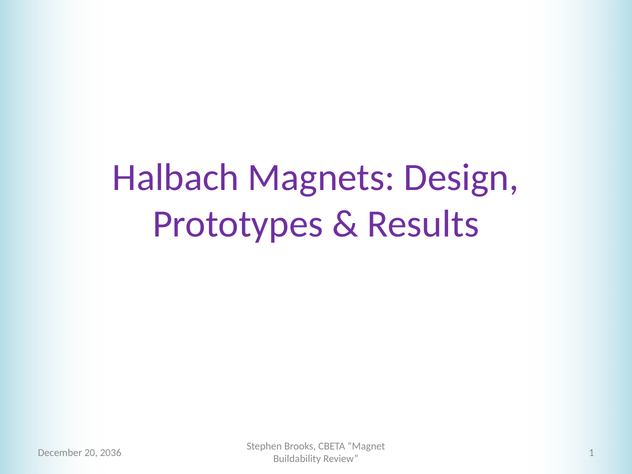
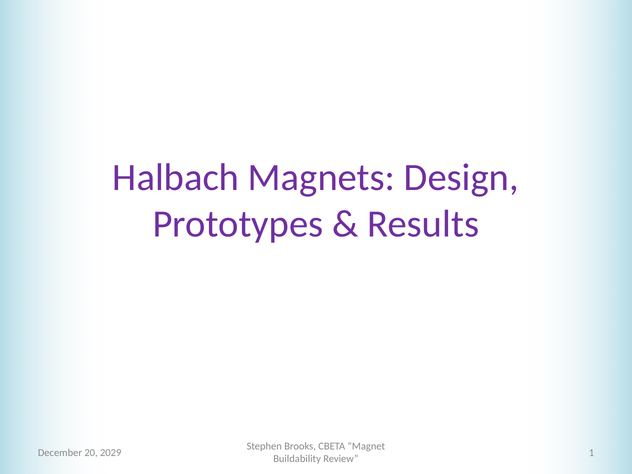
2036: 2036 -> 2029 (111, 453)
